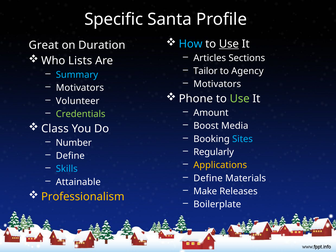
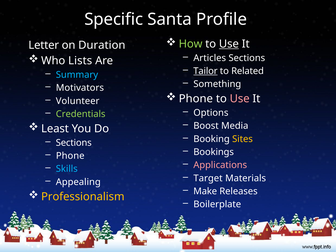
How colour: light blue -> light green (191, 44)
Great: Great -> Letter (44, 45)
Tailor underline: none -> present (205, 71)
Agency: Agency -> Related (248, 71)
Motivators: Motivators -> Something (217, 84)
Use colour: light green -> pink (240, 99)
Amount: Amount -> Options (211, 113)
Class: Class -> Least (55, 129)
Sites colour: light blue -> yellow (242, 139)
Number: Number -> Sections (74, 143)
Regularly: Regularly -> Bookings (214, 152)
Define: Define -> Phone (70, 156)
Applications colour: yellow -> pink (220, 165)
Define: Define -> Target (208, 178)
Attainable: Attainable -> Appealing (78, 182)
